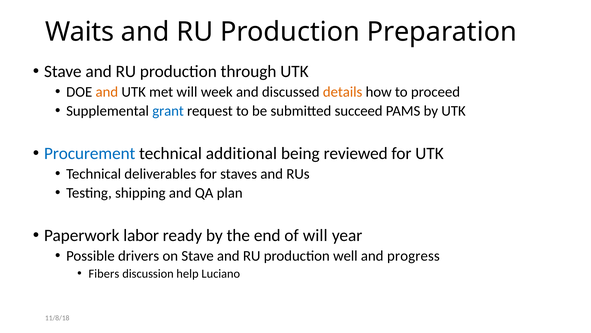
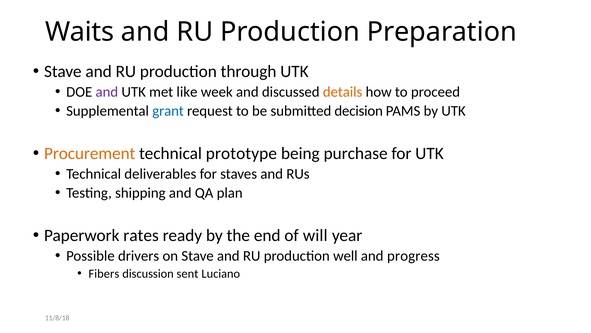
and colour: orange -> purple (107, 92)
met will: will -> like (187, 92)
succeed: succeed -> decision (359, 111)
Procurement colour: blue -> orange (90, 153)
additional: additional -> prototype (241, 153)
reviewed: reviewed -> purchase (356, 153)
labor: labor -> rates (141, 235)
help: help -> sent (187, 273)
